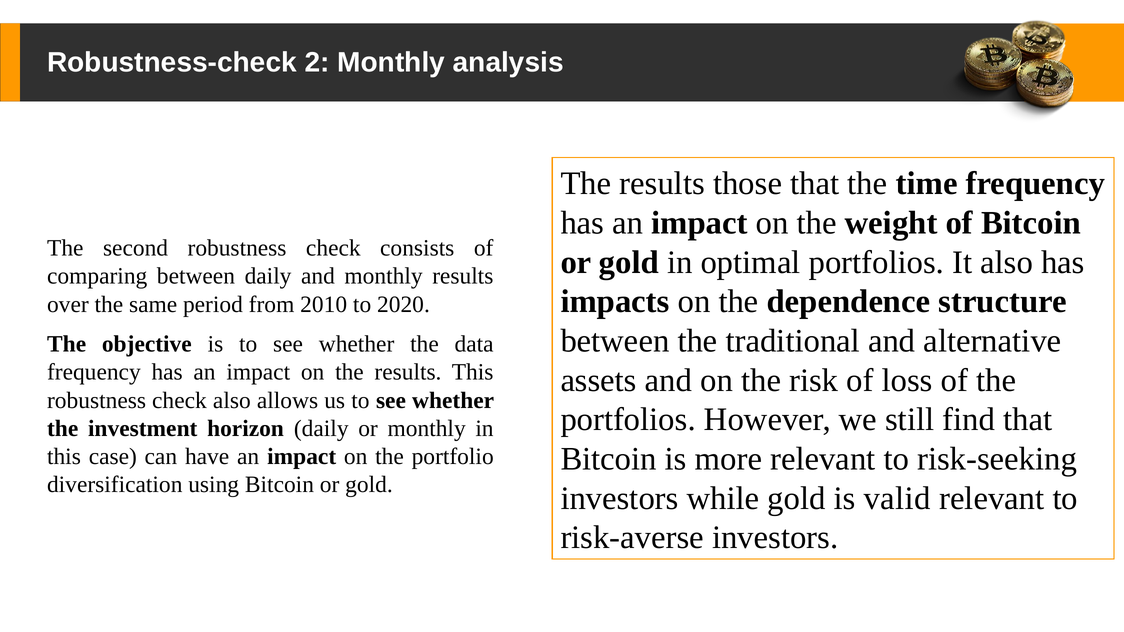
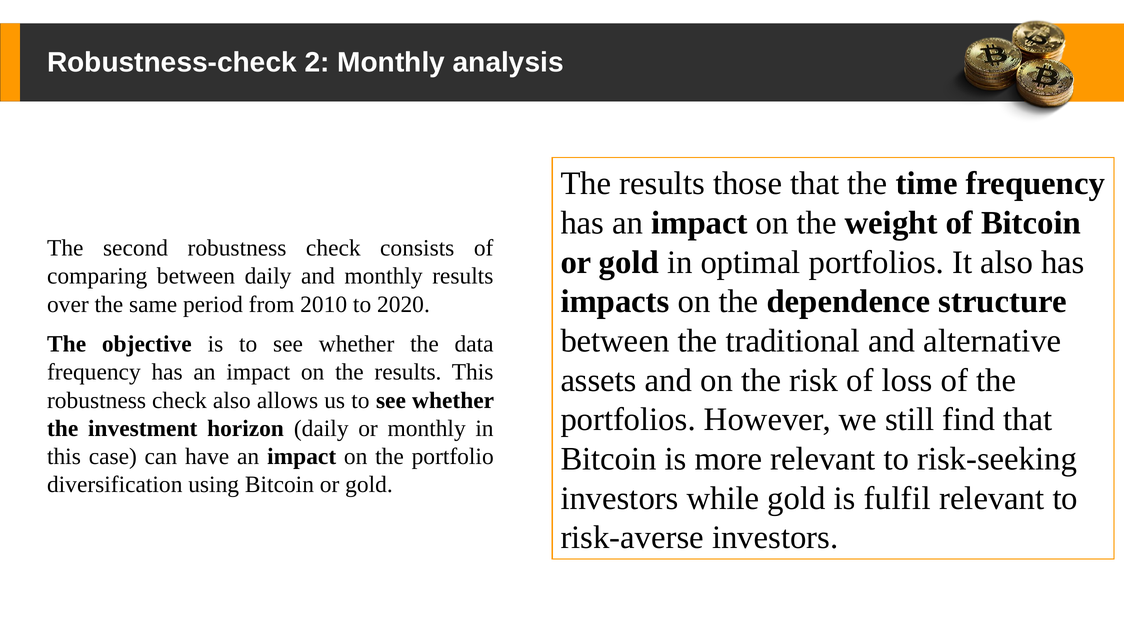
valid: valid -> fulfil (897, 498)
